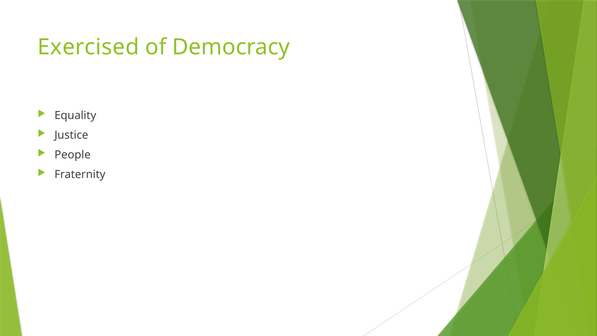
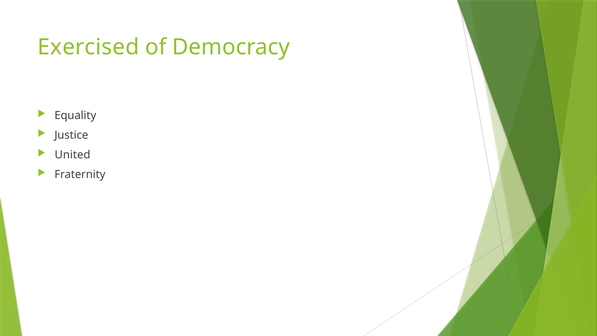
People: People -> United (73, 155)
